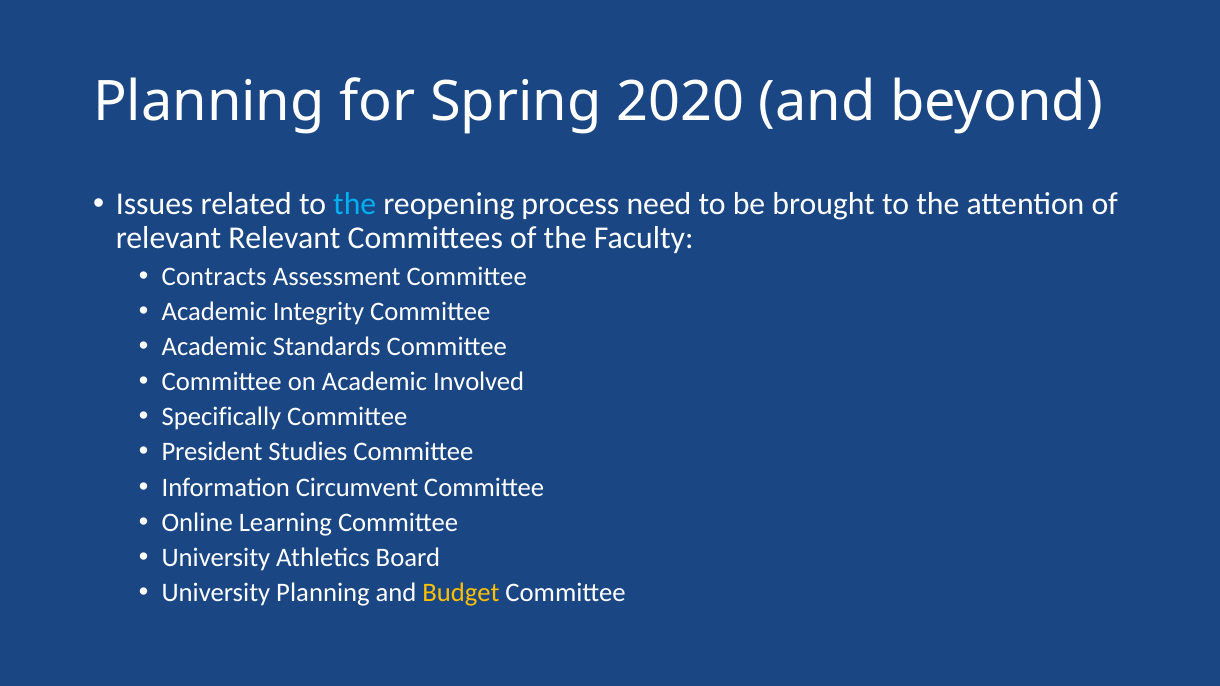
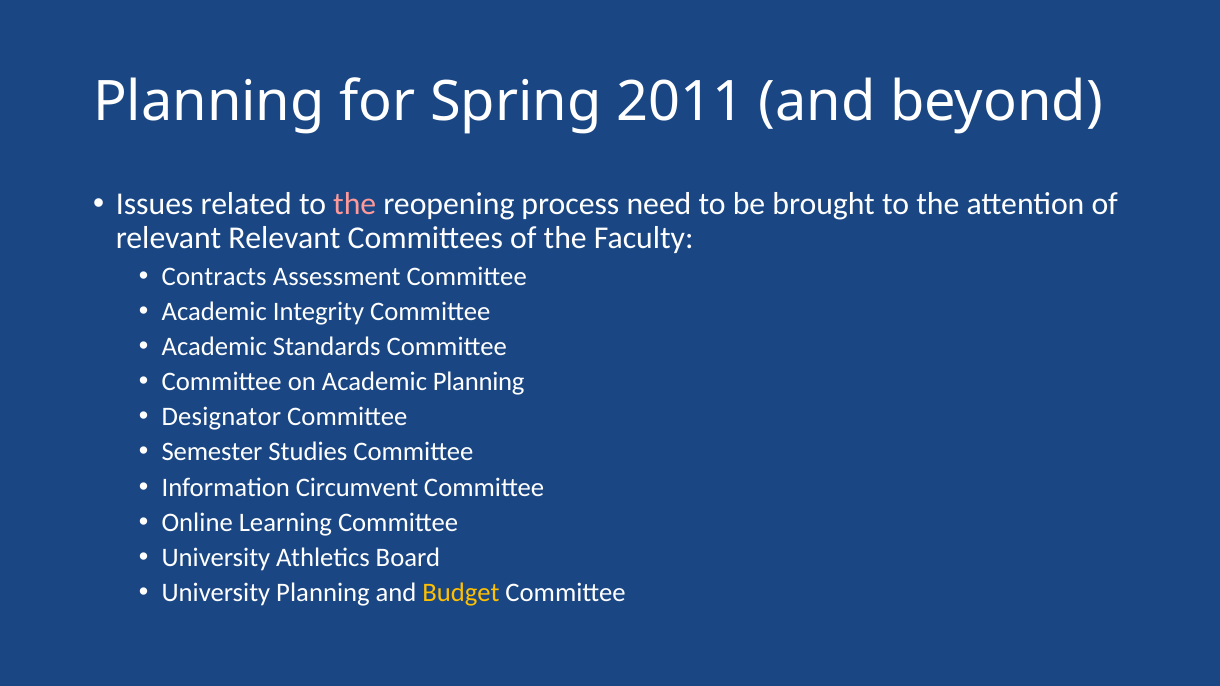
2020: 2020 -> 2011 (680, 102)
the colour: light blue -> pink (355, 204)
Academic Involved: Involved -> Planning (479, 382)
Specifically: Specifically -> Designator (221, 417)
President: President -> Semester (212, 452)
